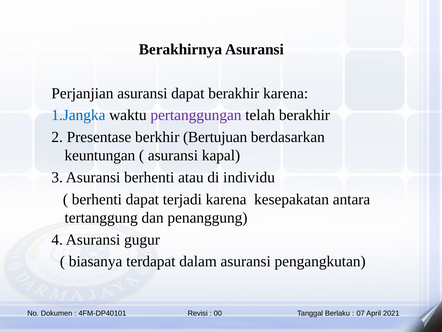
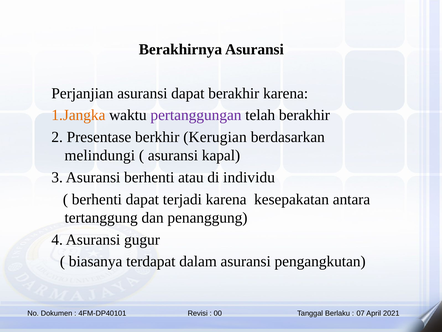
1.Jangka colour: blue -> orange (78, 115)
Bertujuan: Bertujuan -> Kerugian (215, 137)
keuntungan: keuntungan -> melindungi (100, 155)
